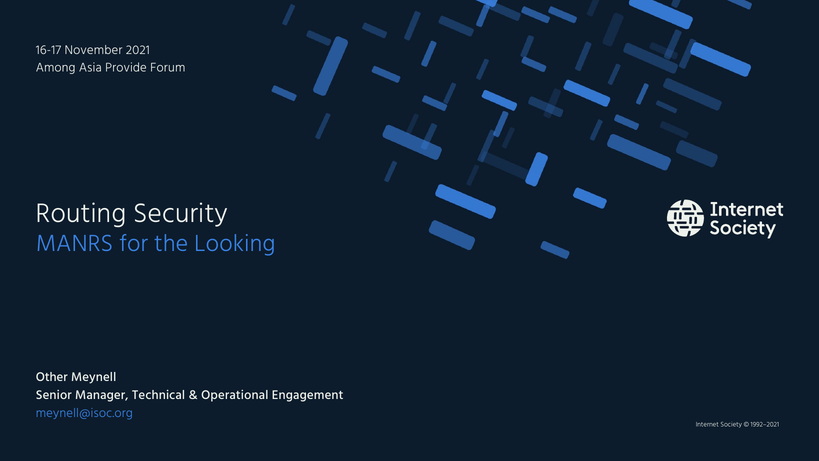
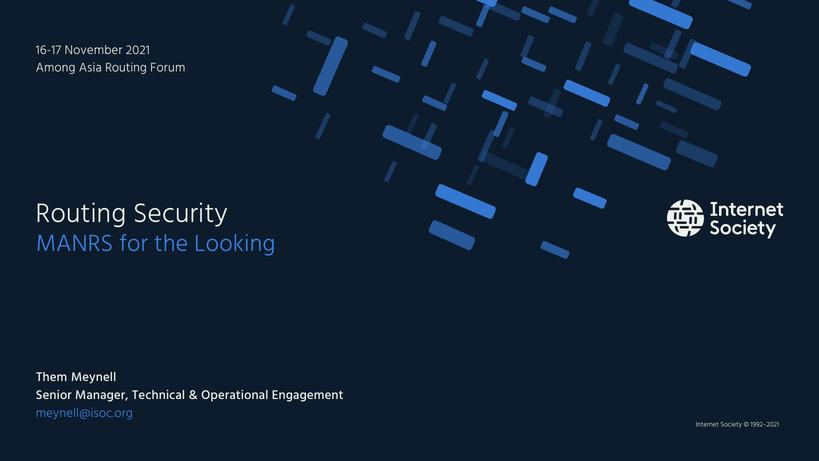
Asia Provide: Provide -> Routing (126, 68)
Other: Other -> Them (52, 377)
